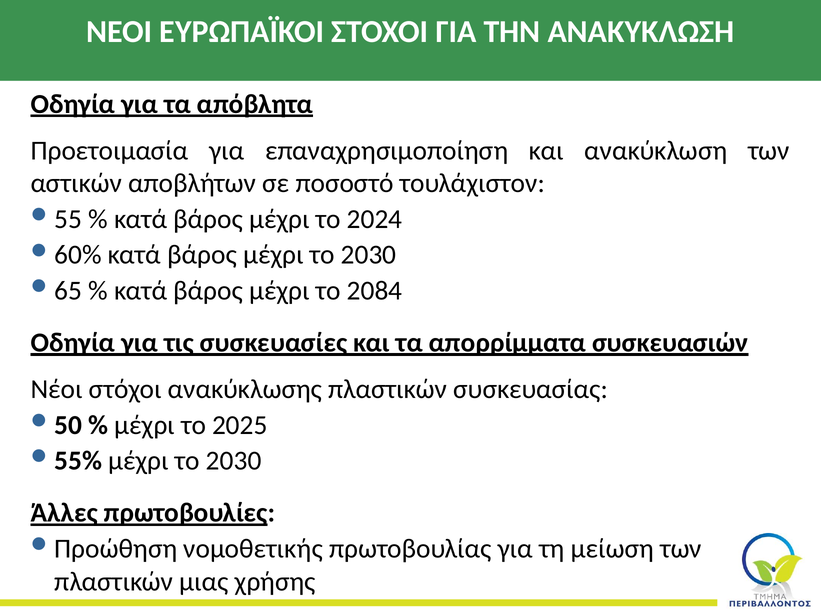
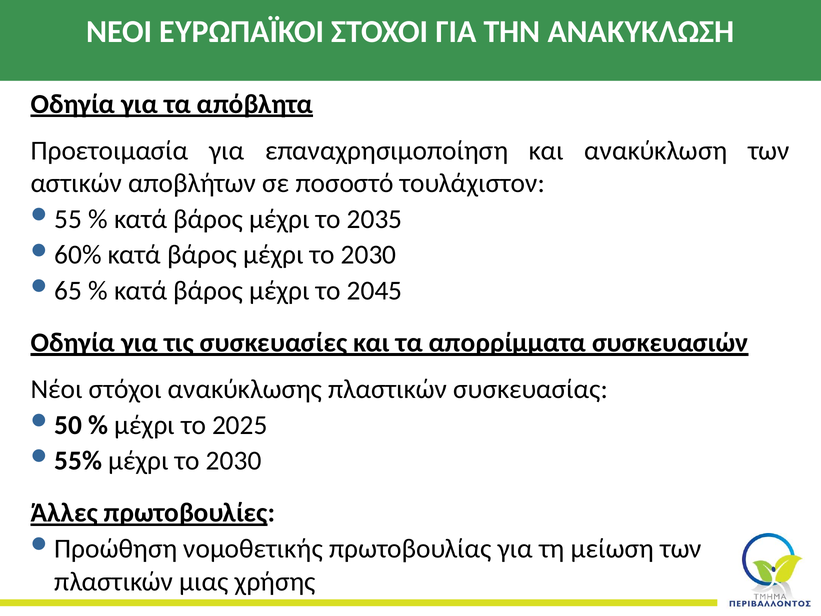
2024: 2024 -> 2035 (375, 219)
2084: 2084 -> 2045 (375, 290)
